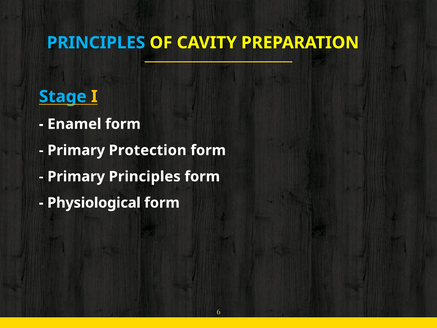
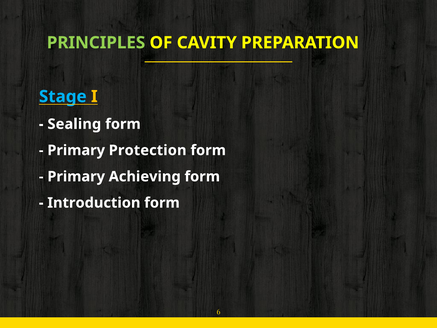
PRINCIPLES colour: light blue -> light green (96, 43)
Enamel: Enamel -> Sealing (74, 124)
Primary Principles: Principles -> Achieving (145, 176)
Physiological: Physiological -> Introduction (94, 203)
